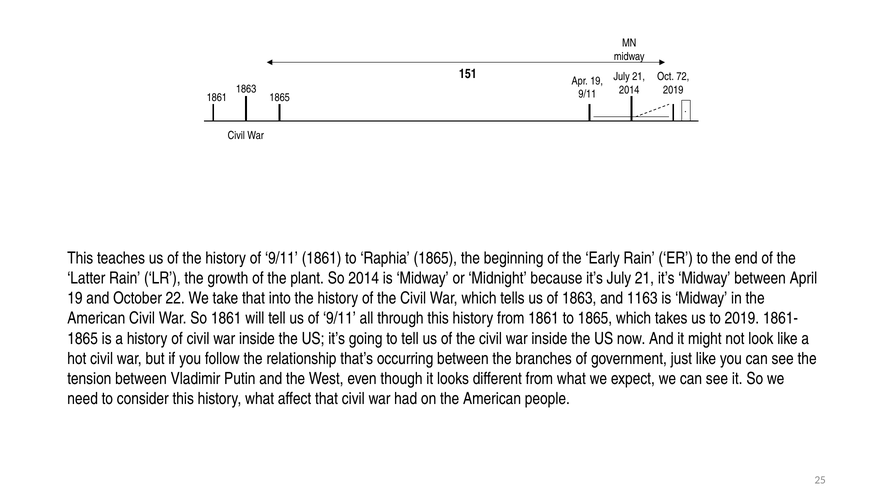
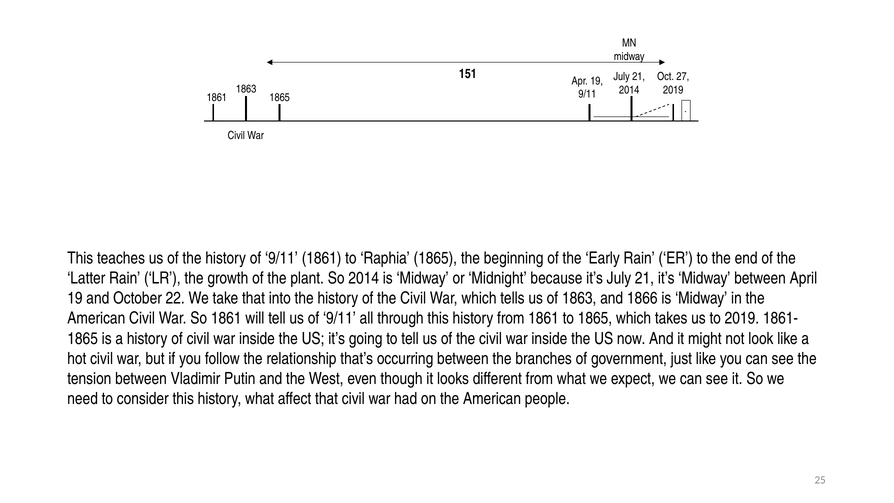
72: 72 -> 27 (683, 77)
1163: 1163 -> 1866 (642, 298)
